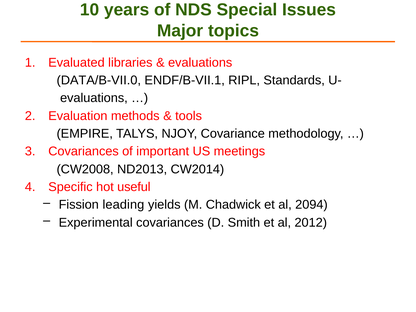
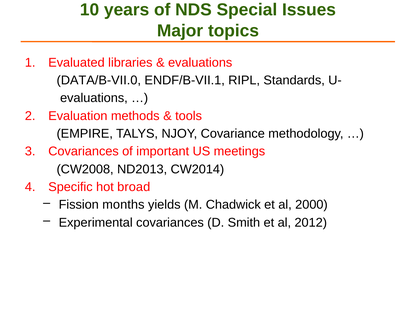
useful: useful -> broad (134, 187)
leading: leading -> months (123, 205)
2094: 2094 -> 2000 (311, 205)
